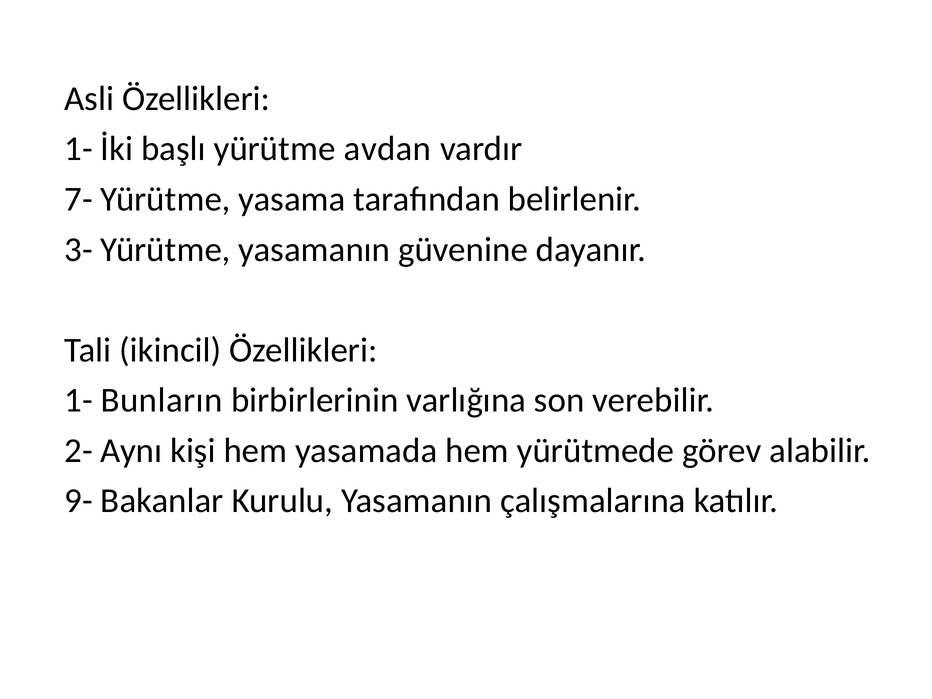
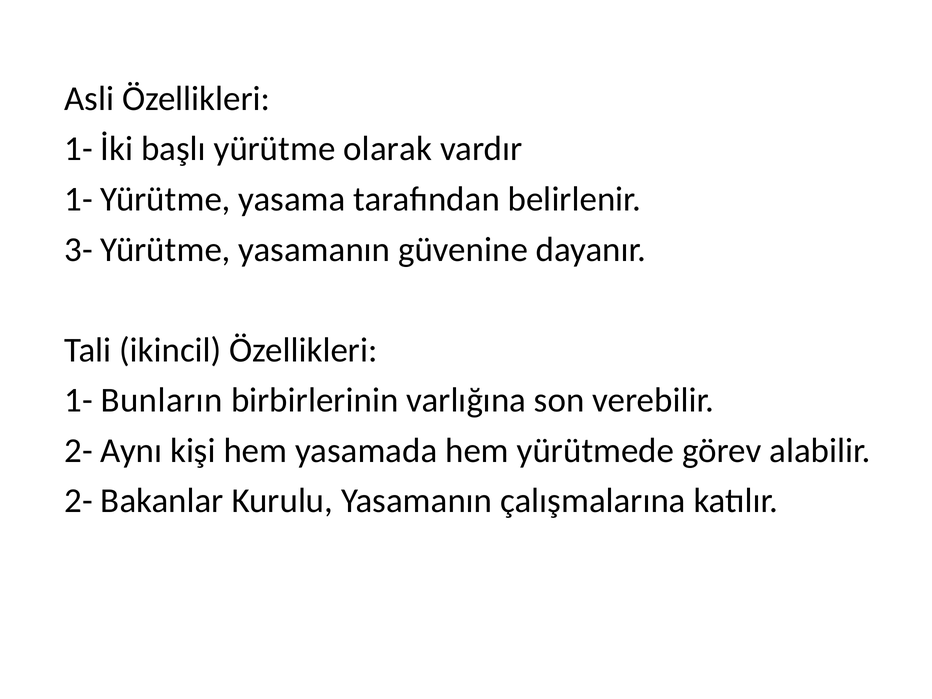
avdan: avdan -> olarak (388, 149)
7-: 7- -> 1- (79, 199)
9-: 9- -> 2- (79, 501)
